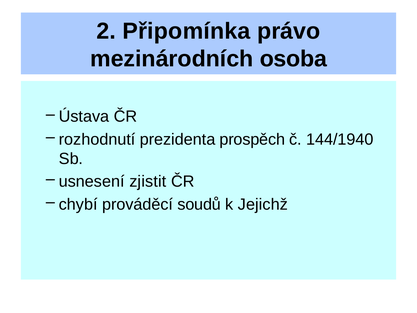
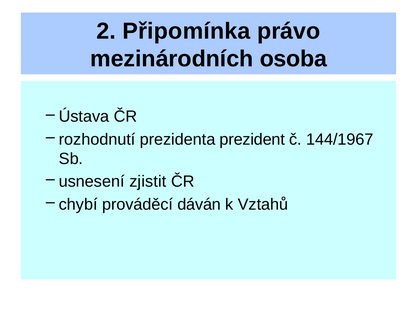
prospěch: prospěch -> prezident (252, 139)
144/1940: 144/1940 -> 144/1967 (340, 139)
soudů: soudů -> dáván (199, 204)
Jejichž: Jejichž -> Vztahů (263, 204)
